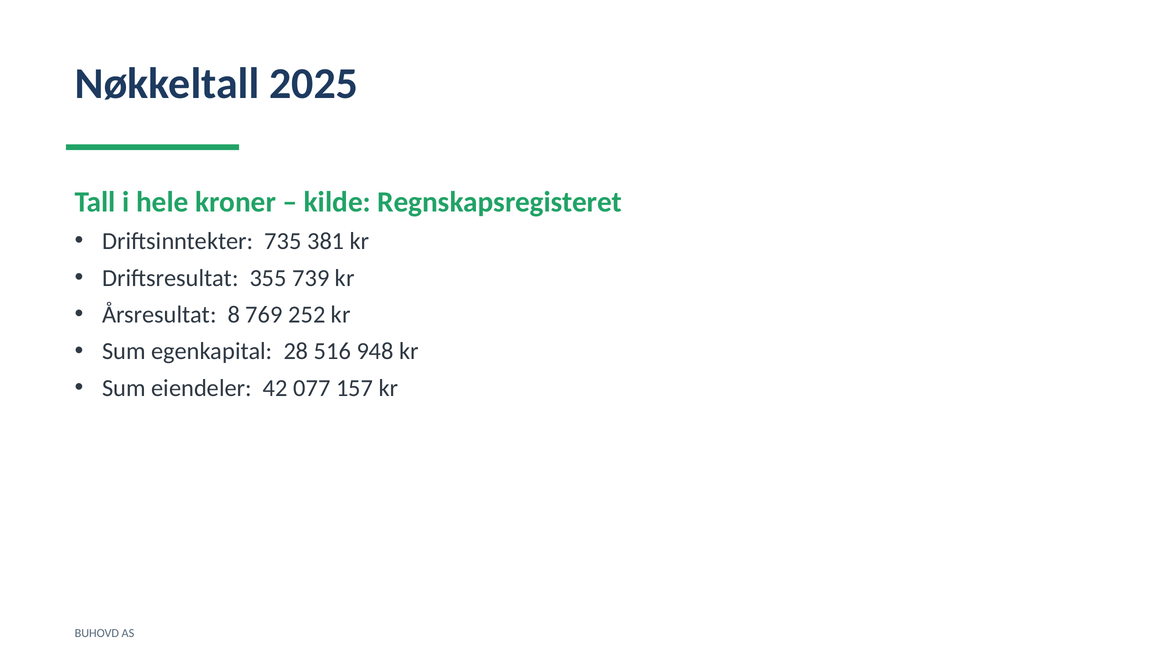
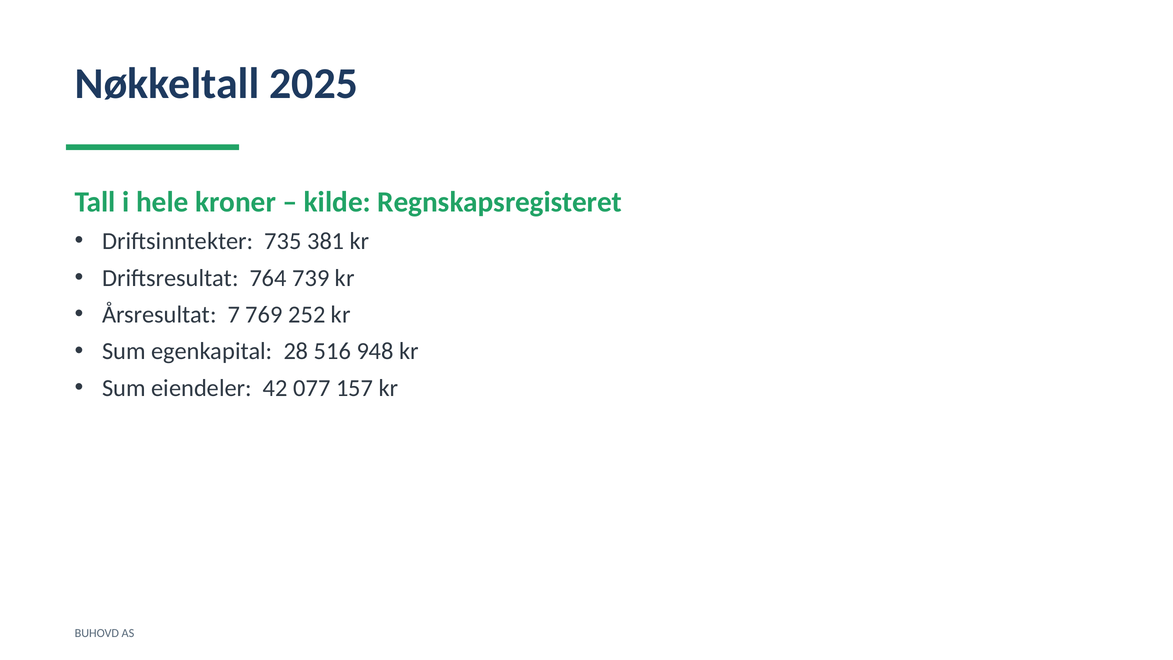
355: 355 -> 764 (268, 278)
8: 8 -> 7 (234, 315)
